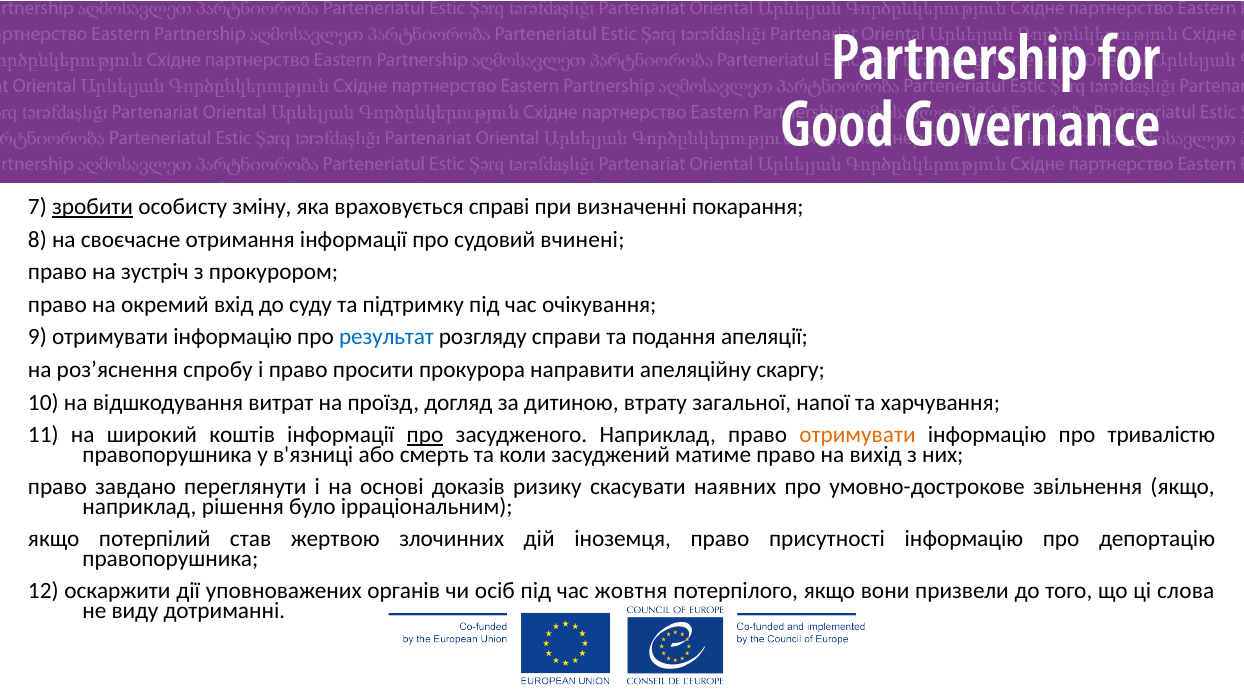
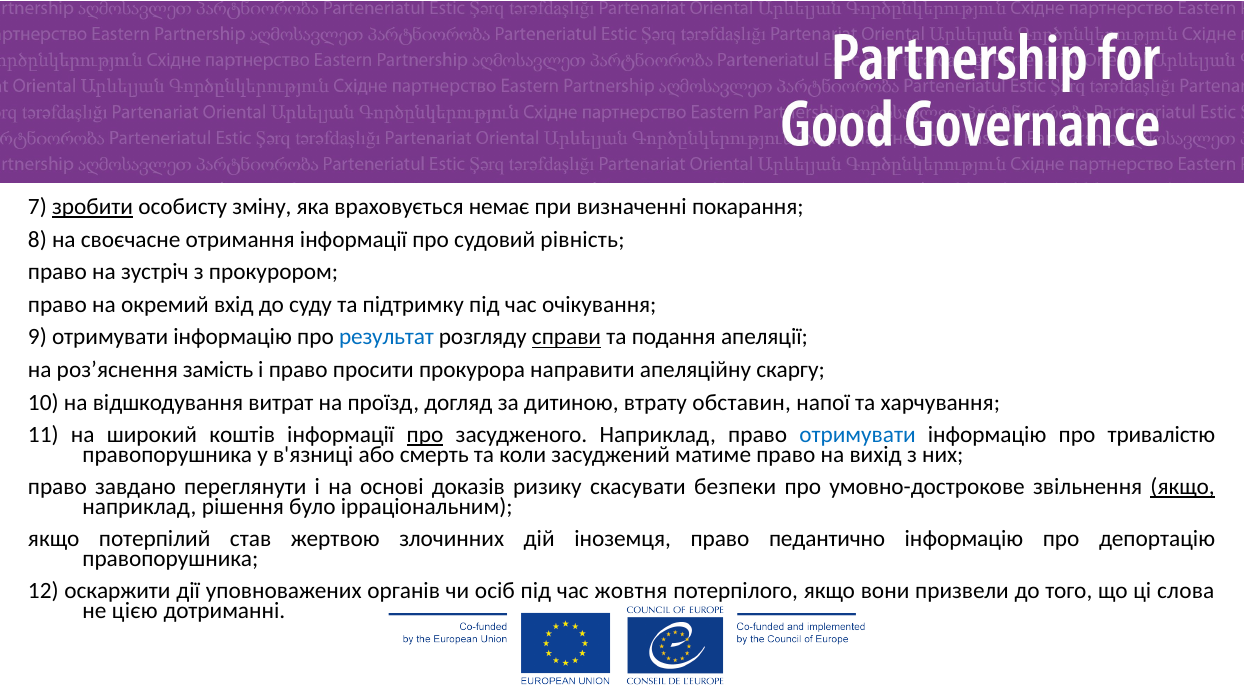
справі: справі -> немає (499, 207)
вчинені: вчинені -> рівність (582, 239)
справи underline: none -> present (567, 337)
спробу: спробу -> замість (218, 370)
загальної: загальної -> обставин (742, 402)
отримувати colour: orange -> blue (858, 435)
наявних: наявних -> безпеки (735, 487)
якщо underline: none -> present (1183, 487)
присутності: присутності -> педантично (827, 539)
виду: виду -> цією (135, 611)
